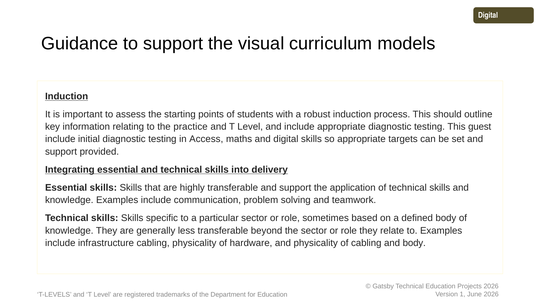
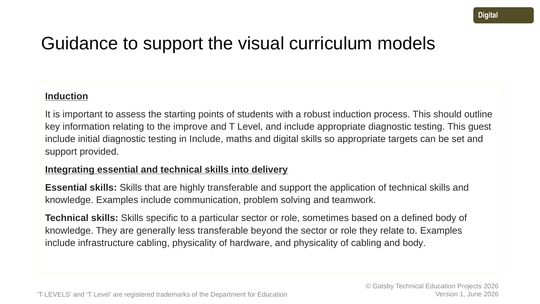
practice: practice -> improve (191, 127)
in Access: Access -> Include (206, 139)
